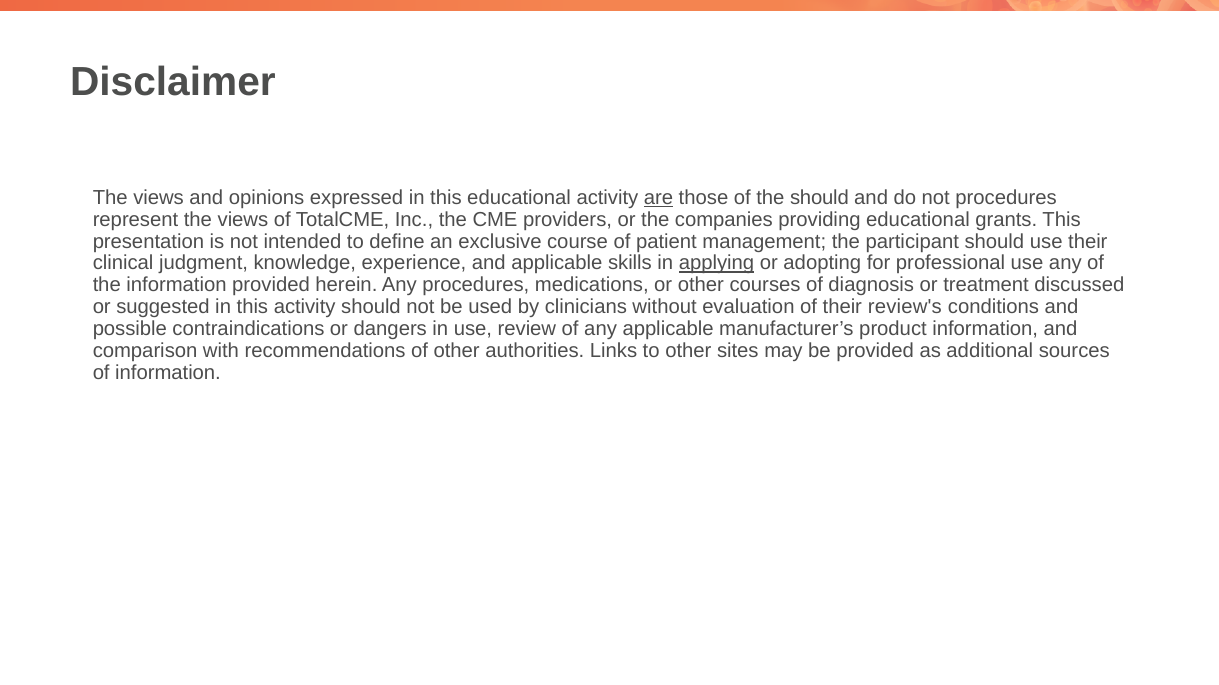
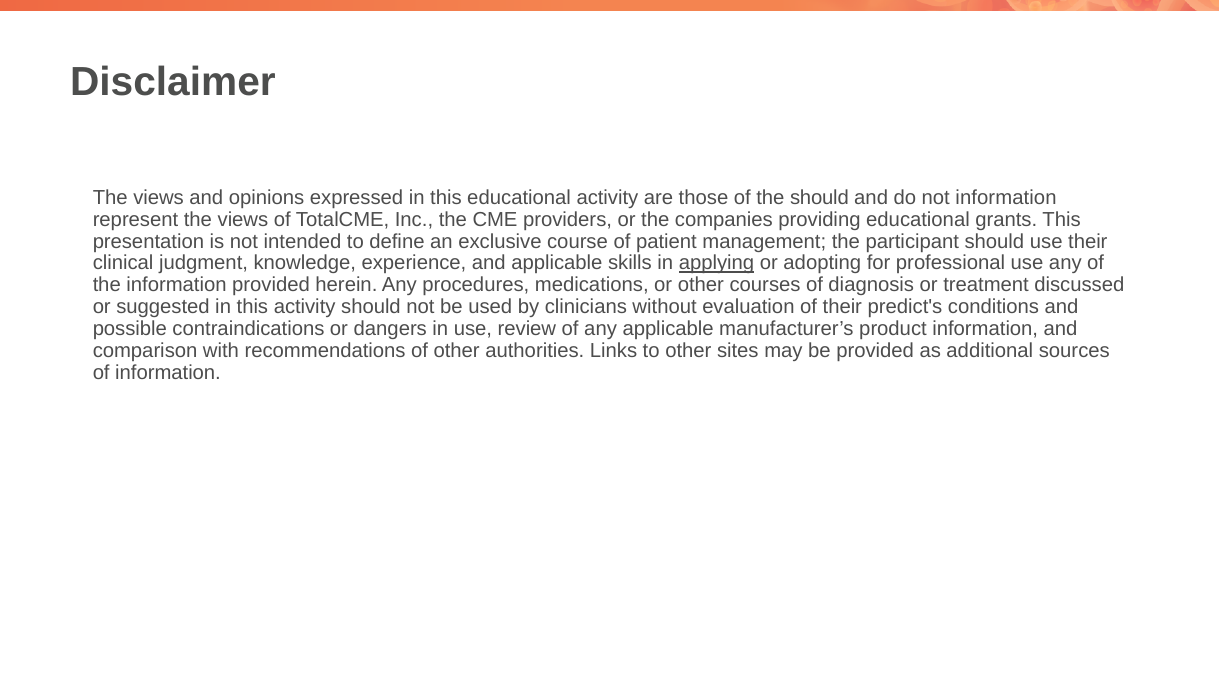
are underline: present -> none (659, 198)
not procedures: procedures -> information (1006, 198)
review's: review's -> predict's (905, 307)
